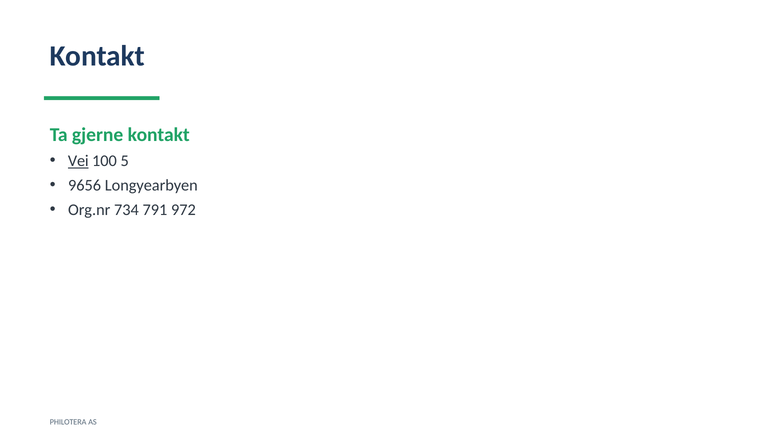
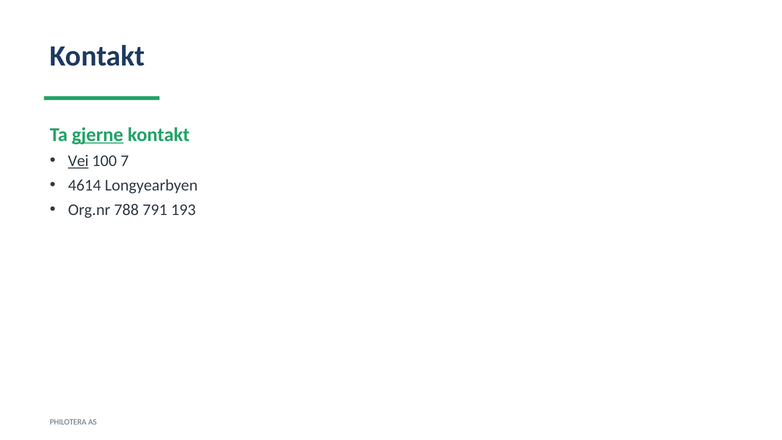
gjerne underline: none -> present (98, 135)
5: 5 -> 7 (125, 161)
9656: 9656 -> 4614 (85, 185)
734: 734 -> 788 (126, 210)
972: 972 -> 193 (183, 210)
